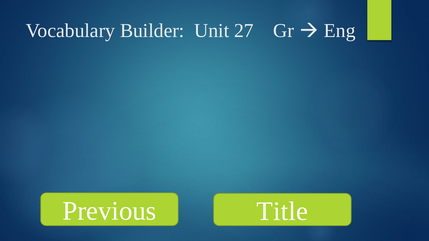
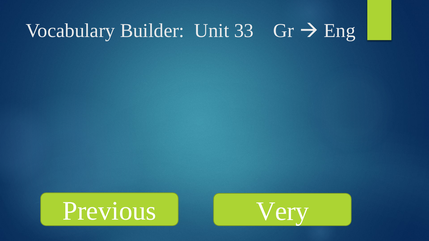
27: 27 -> 33 (244, 31)
Title: Title -> Very (282, 212)
